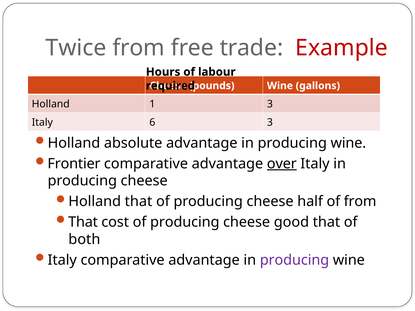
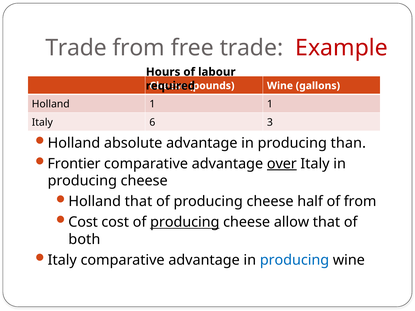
Twice: Twice -> Trade (76, 48)
1 3: 3 -> 1 (270, 104)
wine: wine -> than (348, 143)
That: That -> Cost (83, 222)
producing underline: none -> present (185, 222)
good: good -> allow (292, 222)
producing colour: purple -> blue (295, 260)
